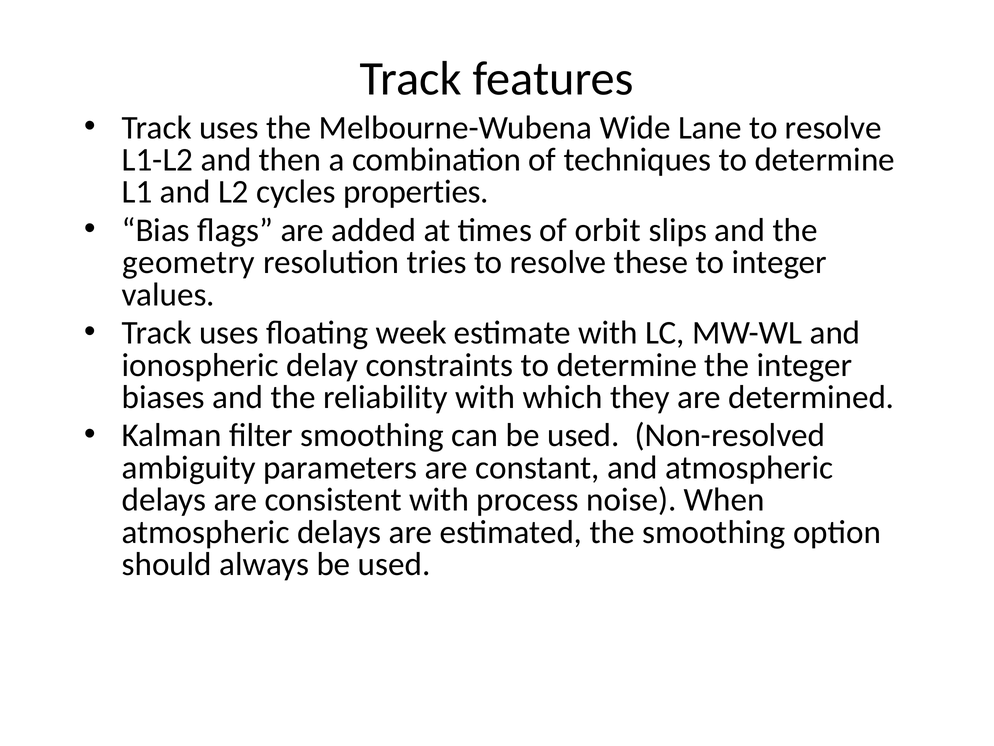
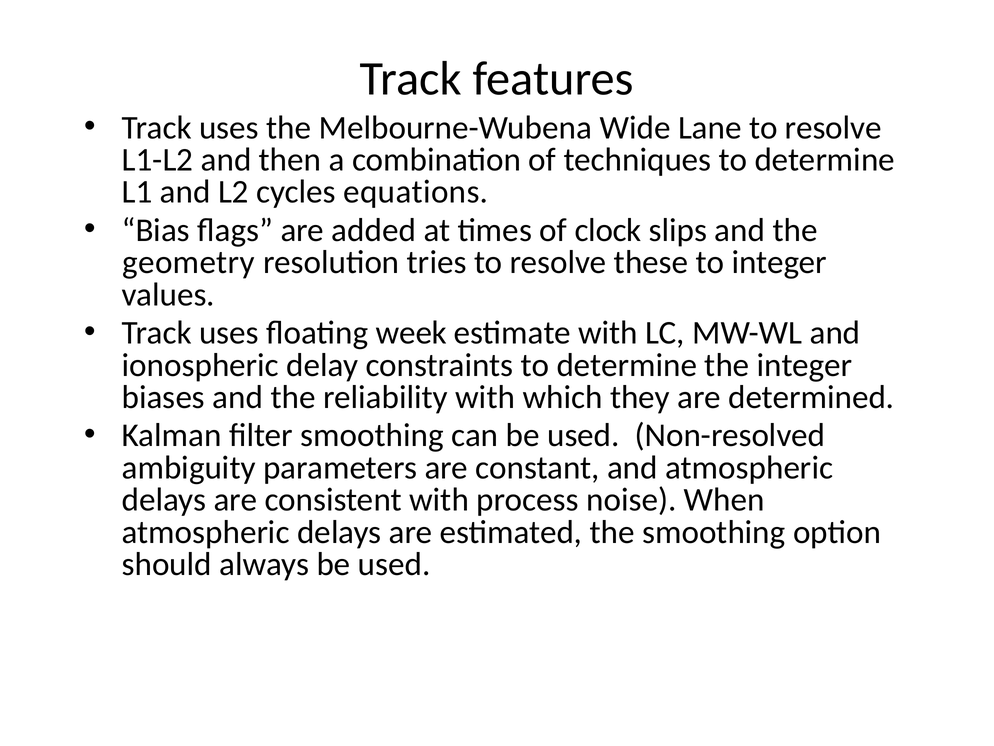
properties: properties -> equations (416, 192)
orbit: orbit -> clock (608, 230)
